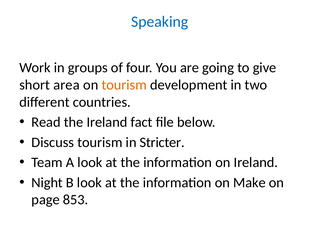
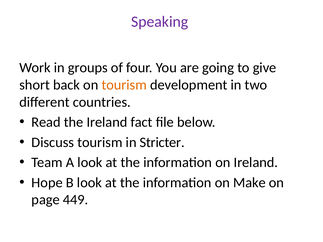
Speaking colour: blue -> purple (160, 22)
area: area -> back (67, 85)
Night: Night -> Hope (47, 183)
853: 853 -> 449 (76, 200)
